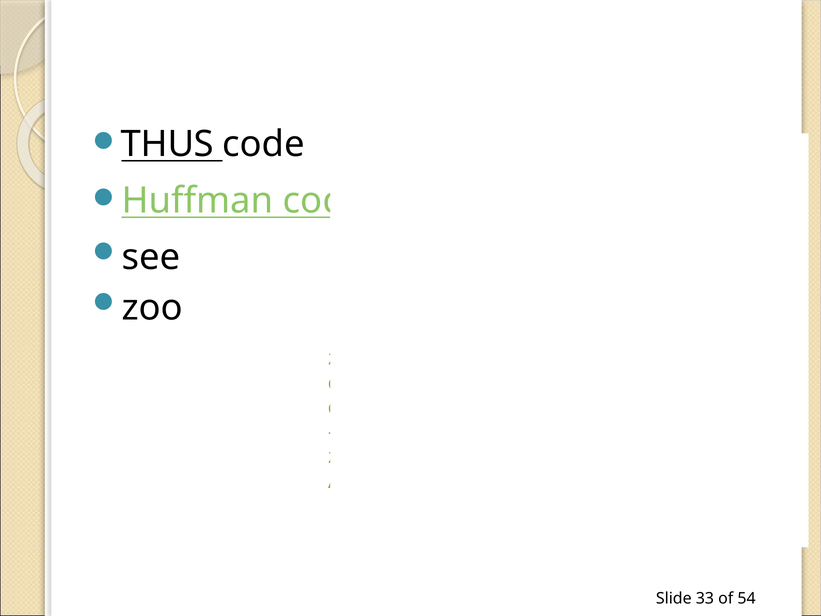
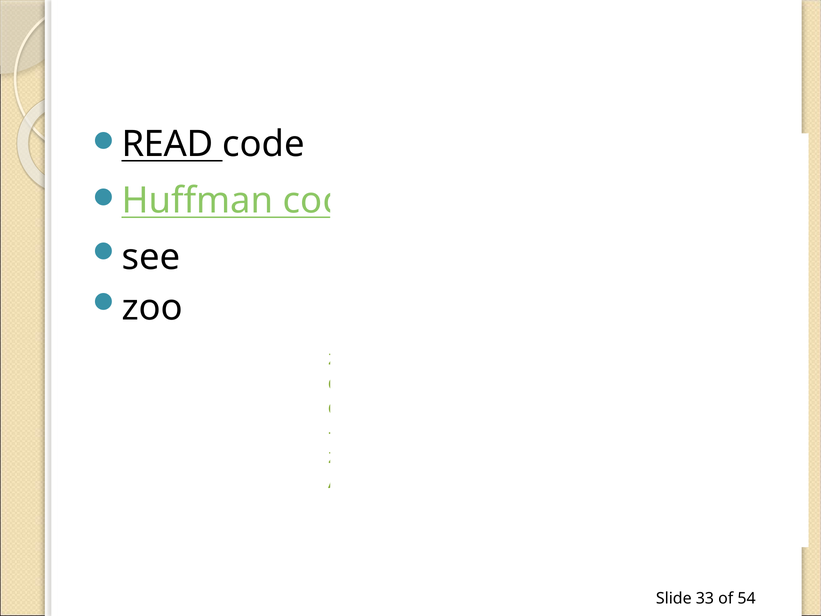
THUS: THUS -> READ (167, 144)
